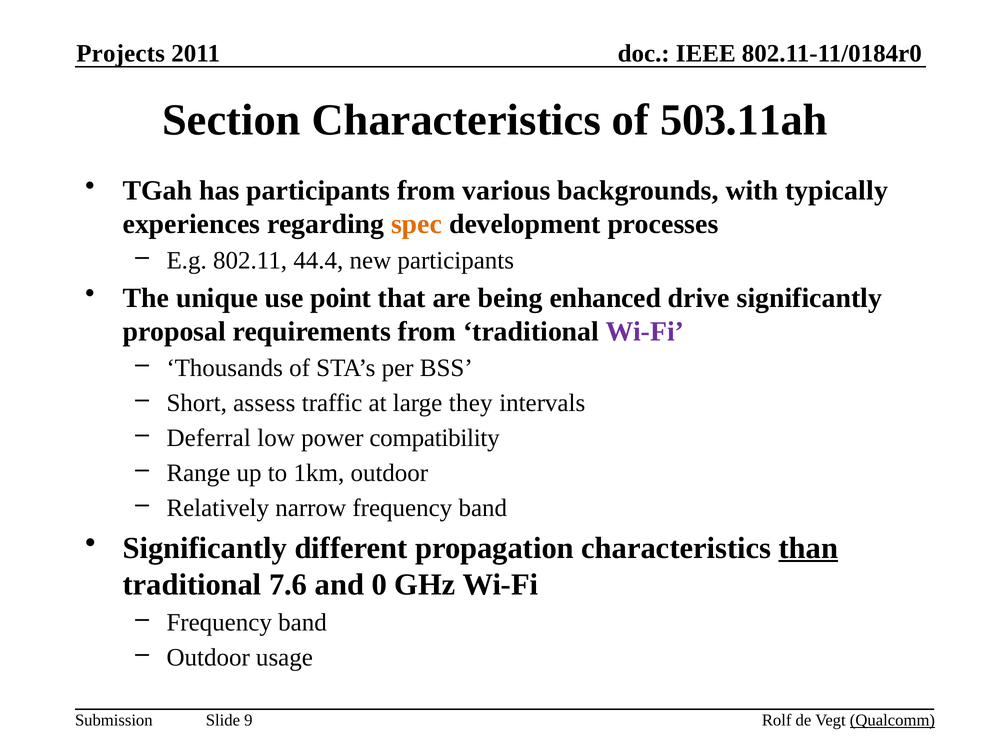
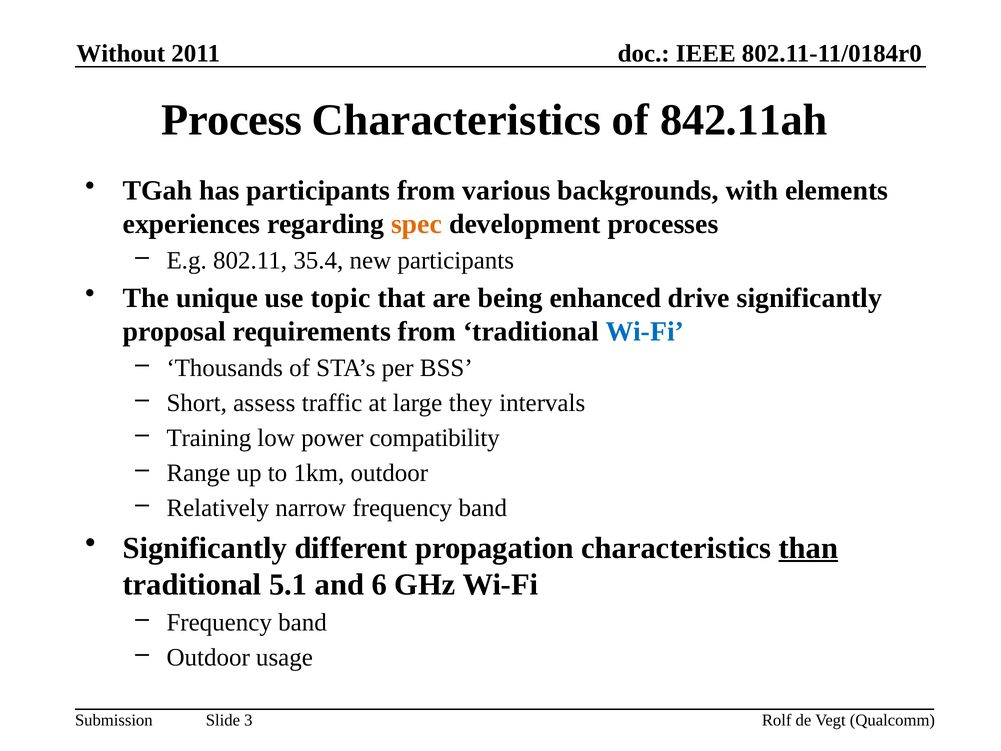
Projects: Projects -> Without (121, 53)
Section: Section -> Process (232, 120)
503.11ah: 503.11ah -> 842.11ah (744, 120)
typically: typically -> elements (837, 191)
44.4: 44.4 -> 35.4 (318, 260)
point: point -> topic (341, 298)
Wi-Fi colour: purple -> blue (645, 331)
Deferral: Deferral -> Training (209, 438)
7.6: 7.6 -> 5.1 (288, 584)
0: 0 -> 6 (379, 584)
Qualcomm underline: present -> none (892, 720)
9: 9 -> 3 (248, 720)
